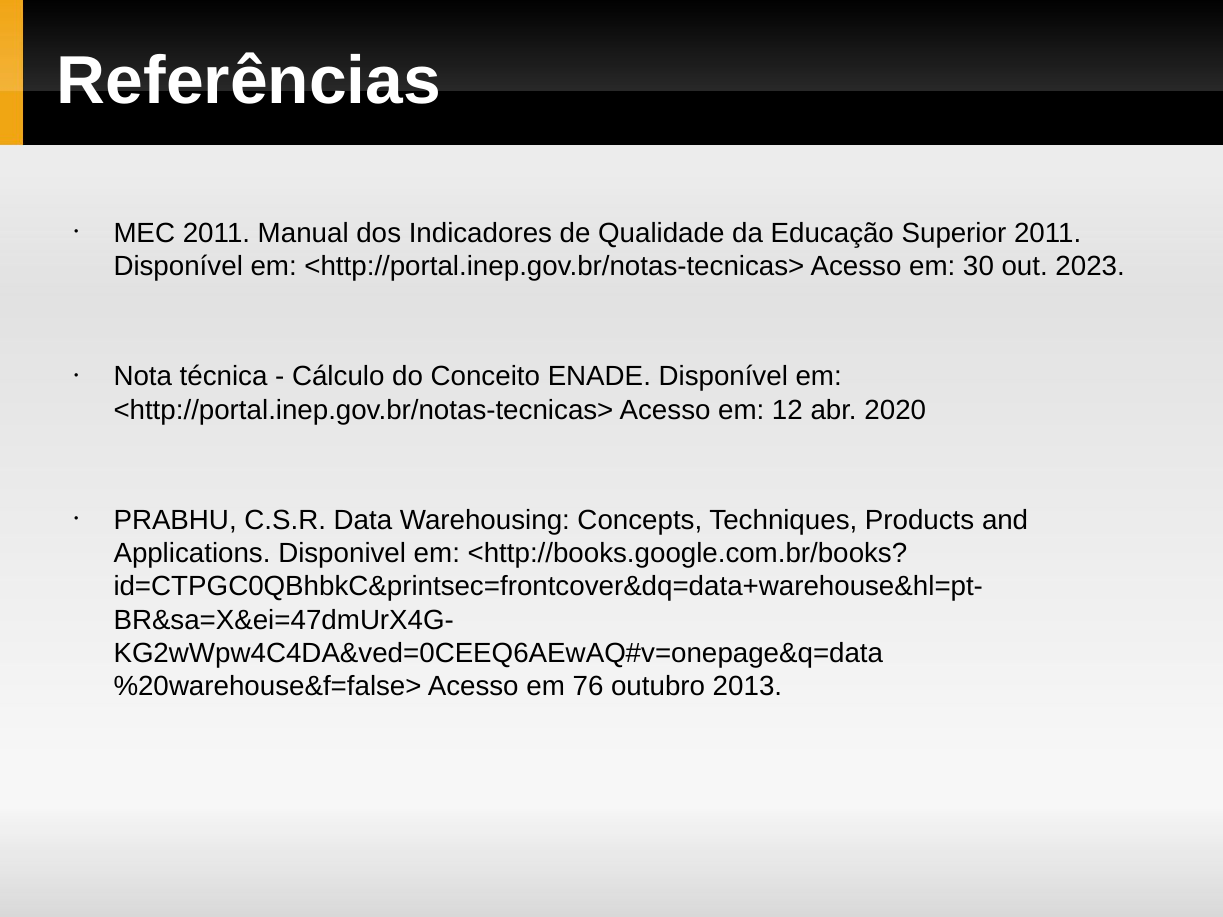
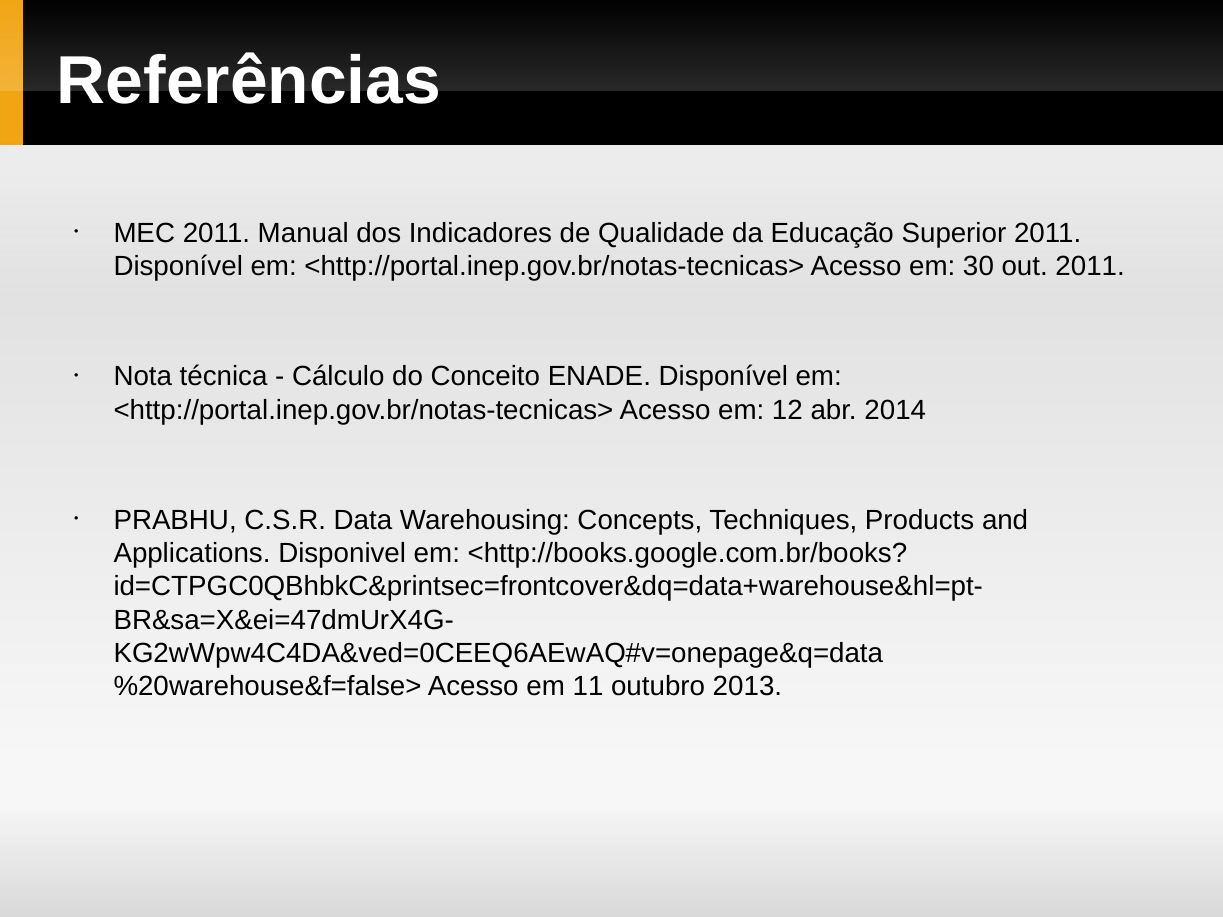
out 2023: 2023 -> 2011 (1090, 266)
2020: 2020 -> 2014 (895, 410)
76: 76 -> 11 (588, 687)
